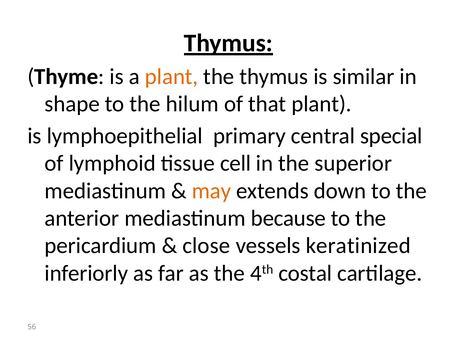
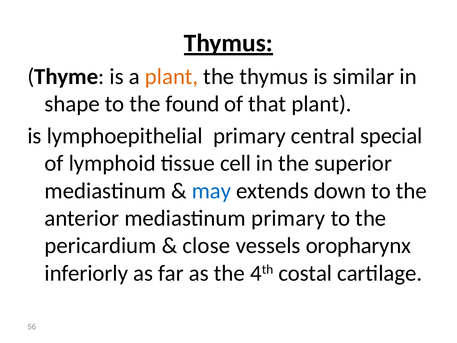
hilum: hilum -> found (192, 104)
may colour: orange -> blue (211, 191)
mediastinum because: because -> primary (288, 218)
keratinized: keratinized -> oropharynx (358, 246)
